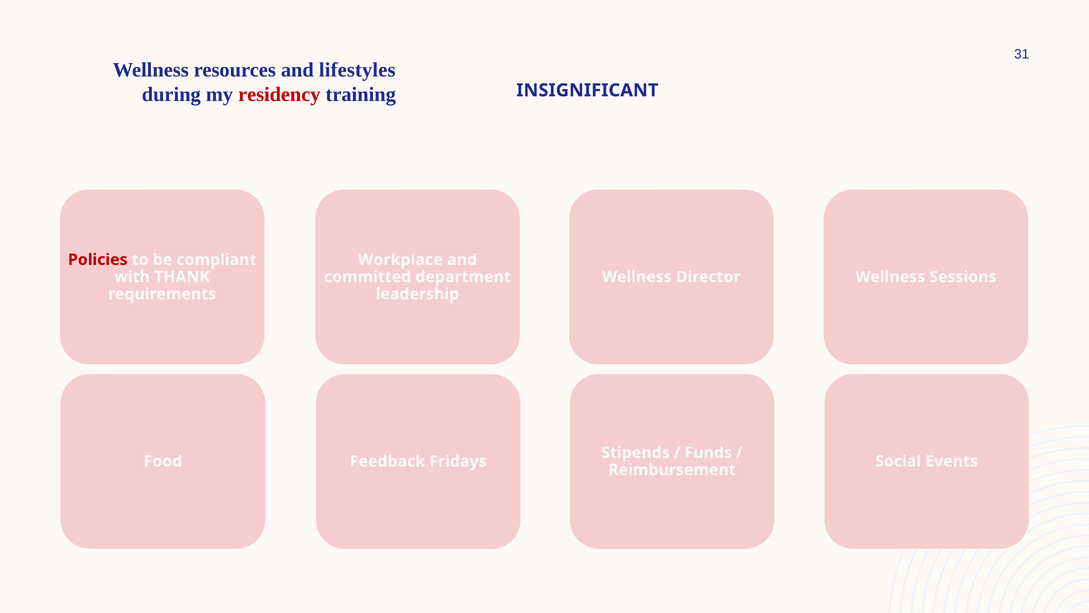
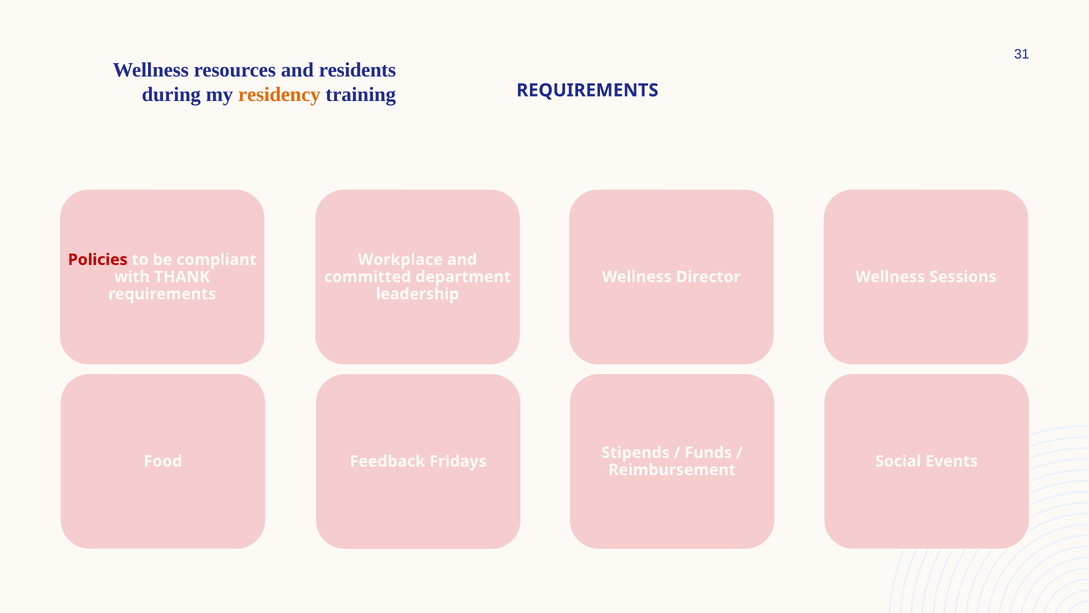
lifestyles: lifestyles -> residents (357, 70)
residency colour: red -> orange (279, 94)
INSIGNIFICANT: INSIGNIFICANT -> REQUIREMENTS (587, 90)
